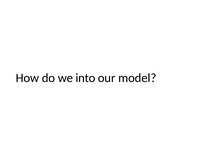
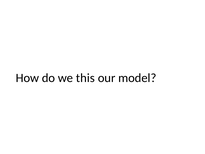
into: into -> this (85, 78)
